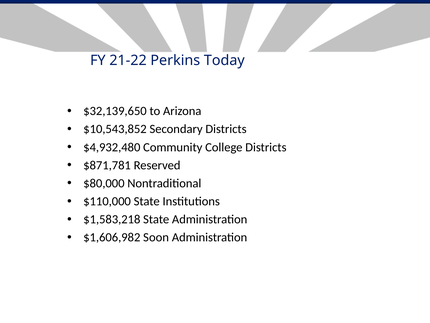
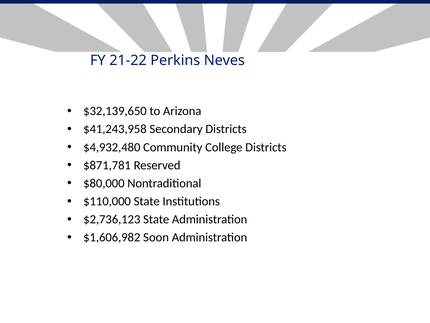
Today: Today -> Neves (224, 60)
$10,543,852: $10,543,852 -> $41,243,958 (115, 129)
$1,583,218: $1,583,218 -> $2,736,123 (112, 219)
